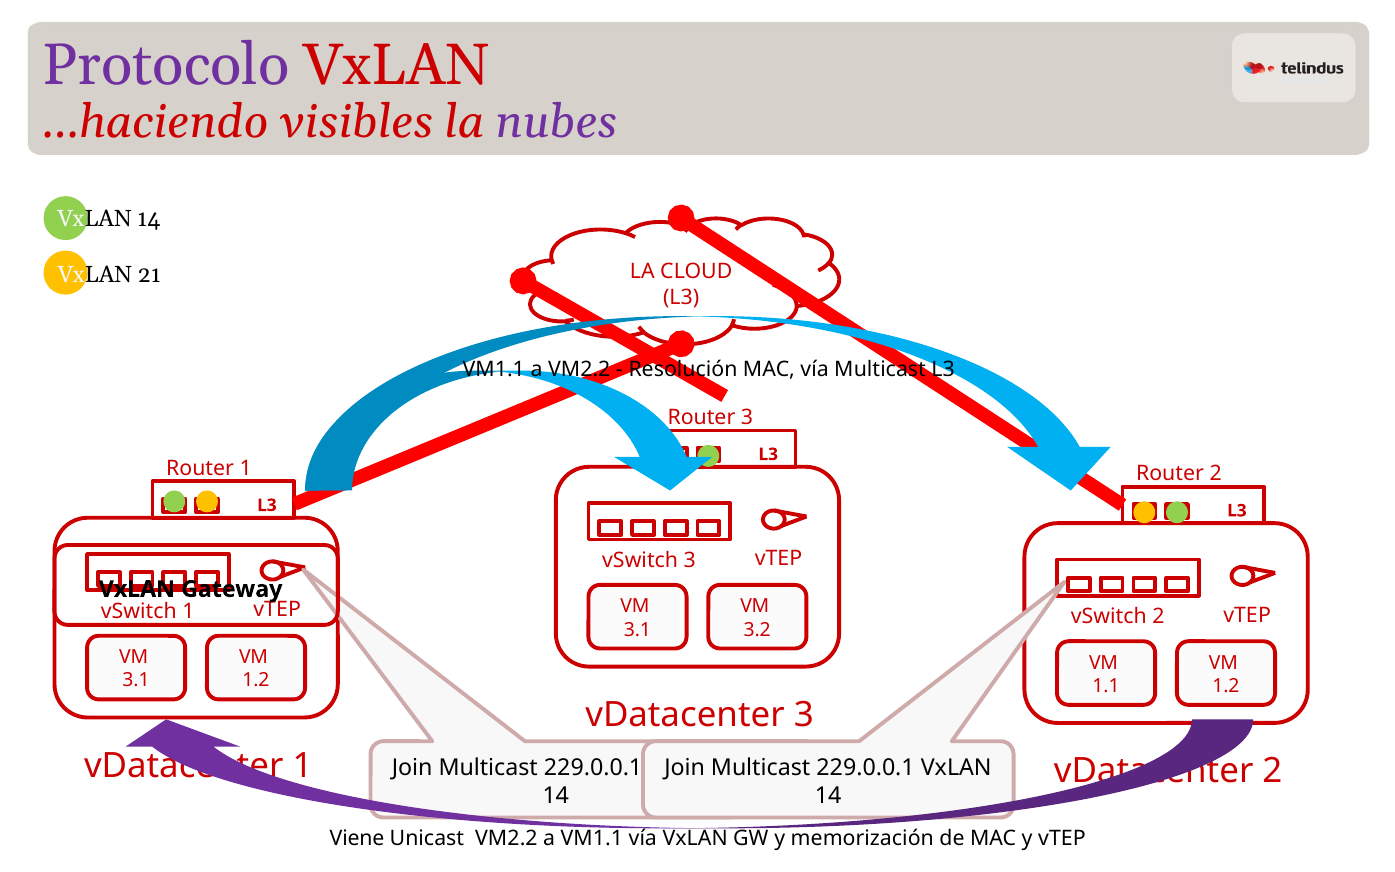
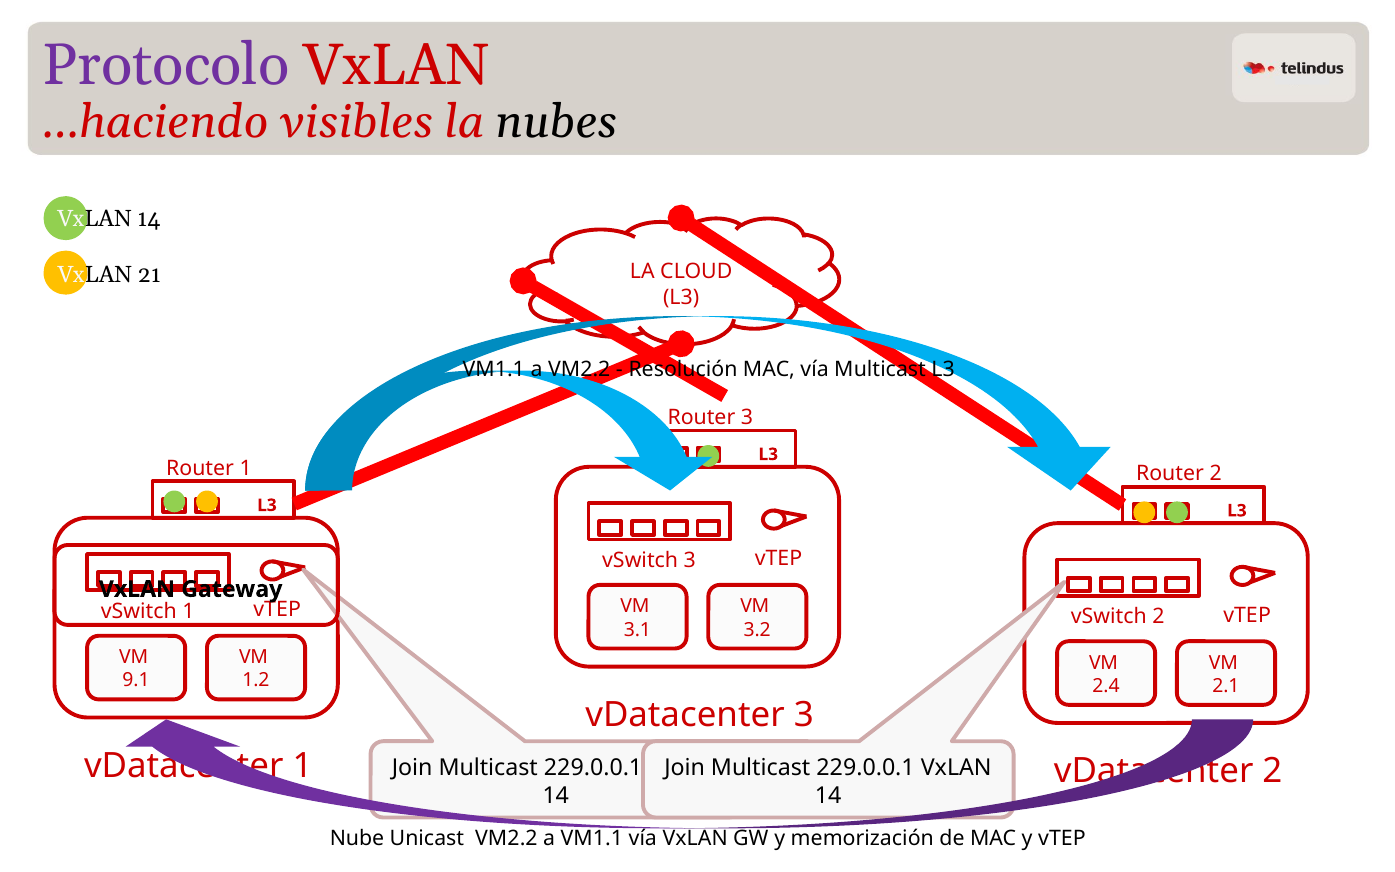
nubes colour: purple -> black (557, 122)
3.1: 3.1 -> 9.1 (136, 680)
1.1: 1.1 -> 2.4 (1106, 686)
1.2: 1.2 -> 2.1 (1226, 686)
Viene: Viene -> Nube (357, 838)
